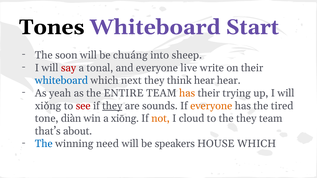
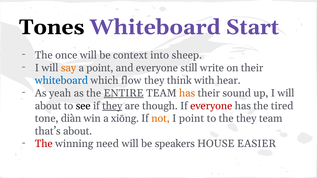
soon: soon -> once (66, 55)
chuáng: chuáng -> context (130, 55)
say colour: red -> orange (69, 68)
a tonal: tonal -> point (100, 68)
live: live -> still (189, 68)
next: next -> flow (131, 81)
think hear: hear -> with (204, 81)
ENTIRE underline: none -> present (124, 93)
trying: trying -> sound (237, 93)
xiǒng: xiǒng -> about (48, 106)
see colour: red -> black (83, 106)
sounds: sounds -> though (160, 106)
everyone colour: orange -> red (211, 106)
I cloud: cloud -> point (192, 119)
The colour: blue -> red (44, 144)
HOUSE WHICH: WHICH -> EASIER (257, 144)
